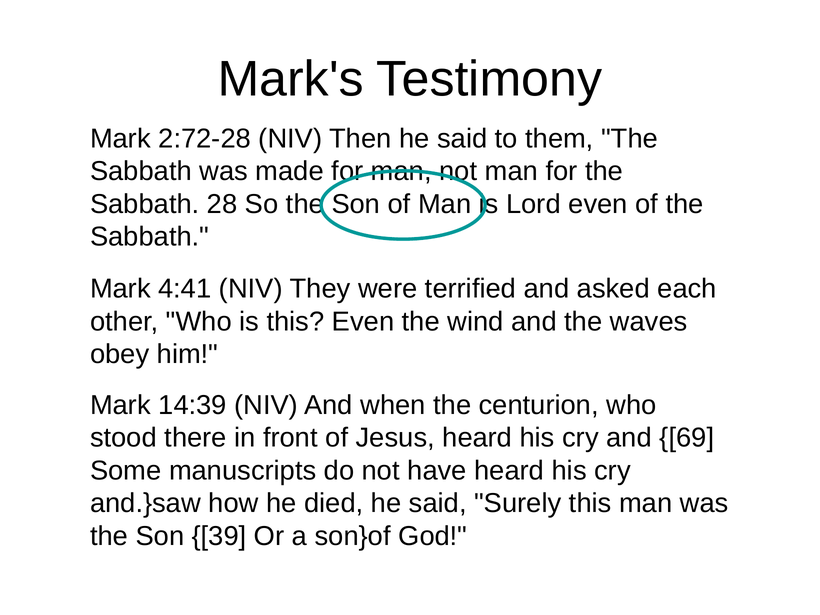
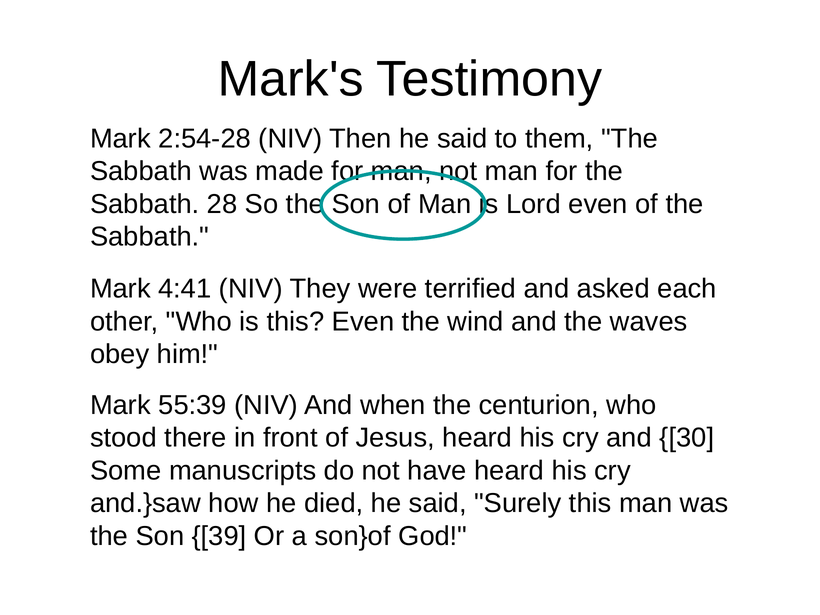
2:72-28: 2:72-28 -> 2:54-28 (205, 138)
14:39: 14:39 -> 55:39 (192, 405)
69: 69 -> 30 (687, 438)
